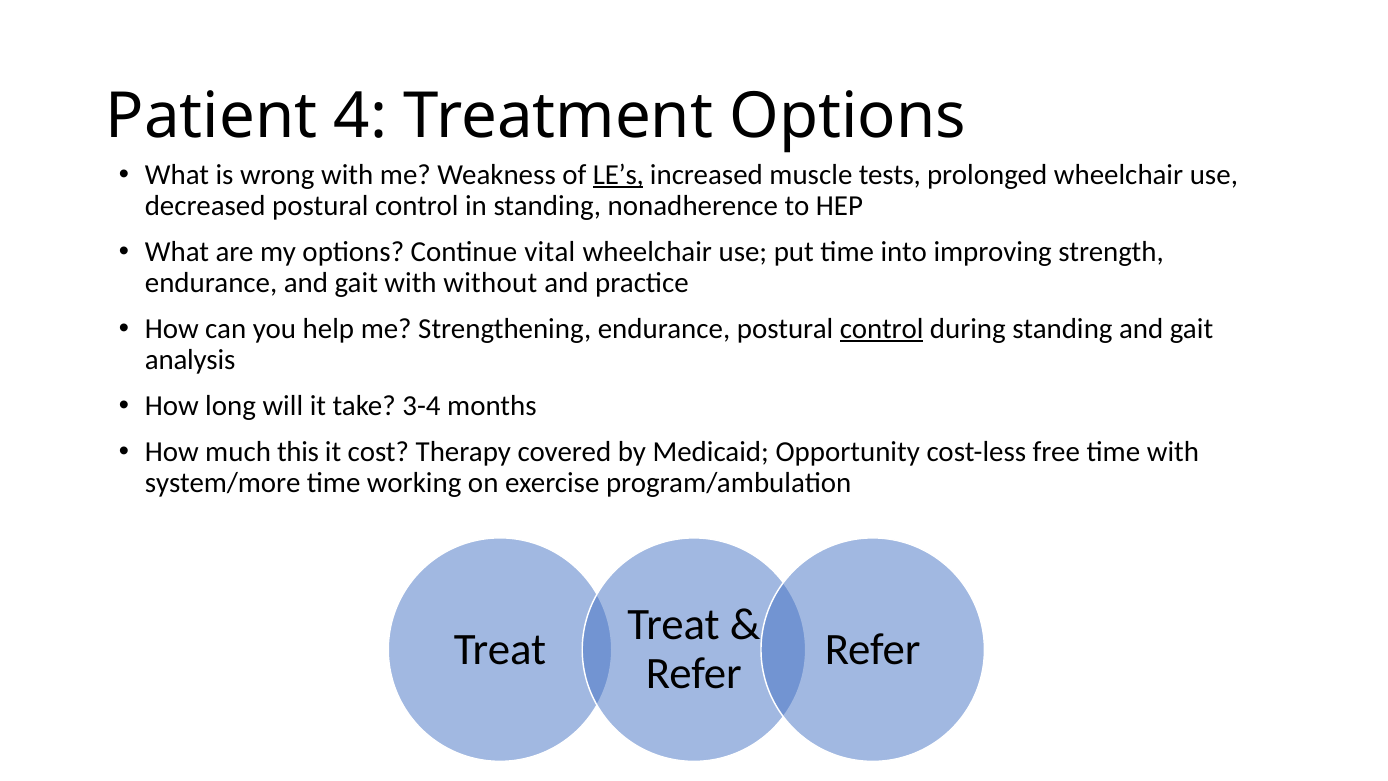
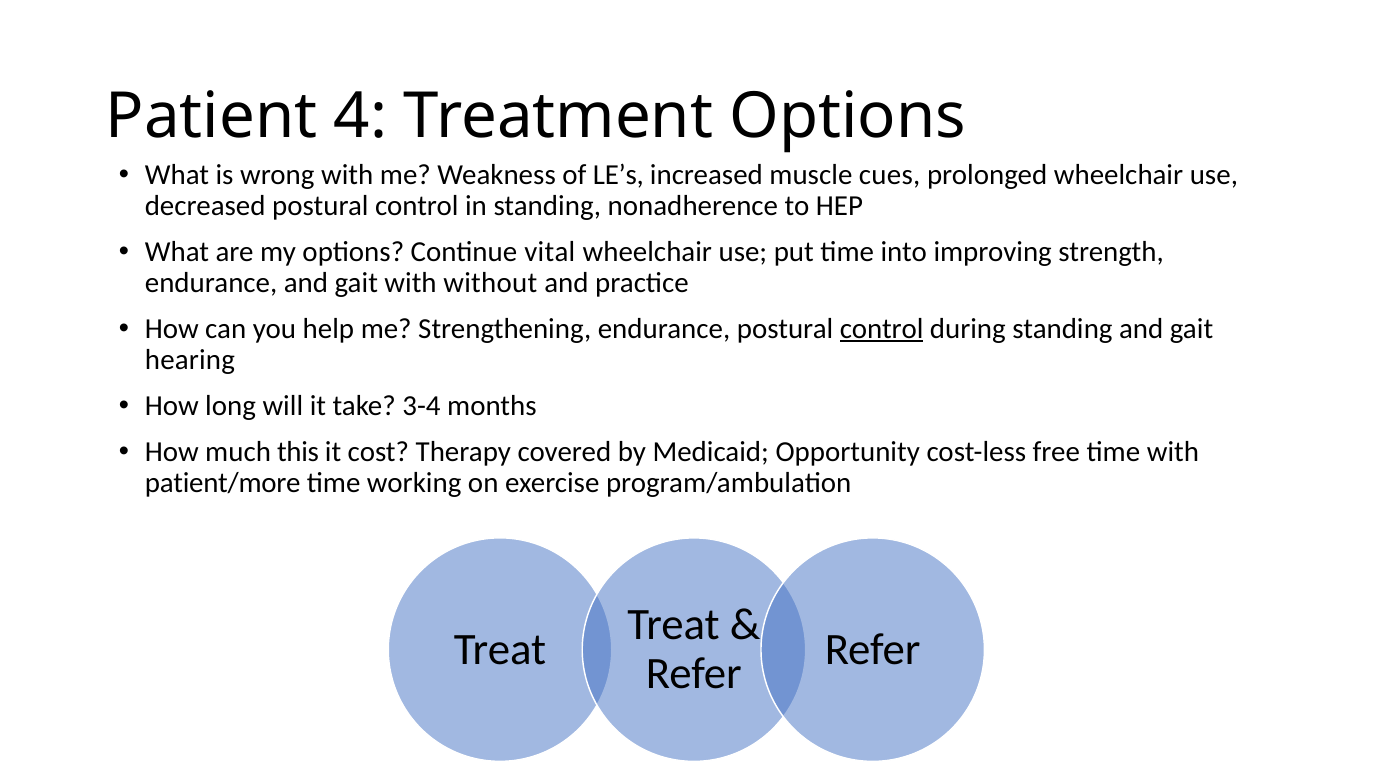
LE’s underline: present -> none (618, 175)
tests: tests -> cues (890, 175)
analysis: analysis -> hearing (190, 360)
system/more: system/more -> patient/more (223, 483)
